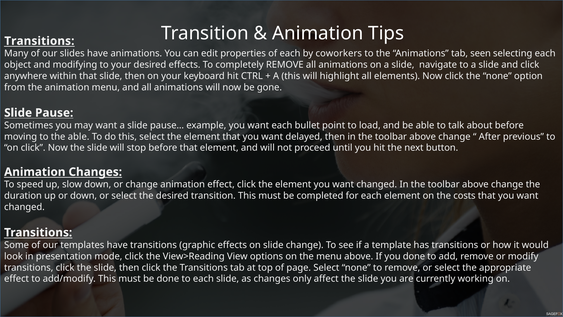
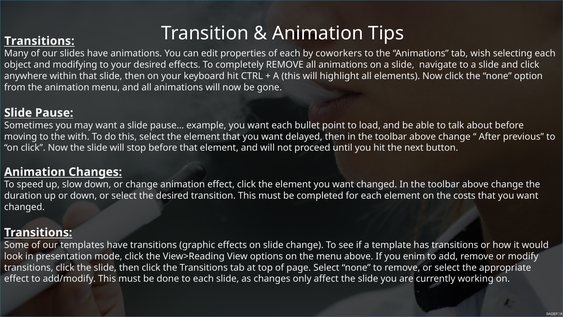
seen: seen -> wish (480, 53)
the able: able -> with (79, 136)
you done: done -> enim (414, 256)
